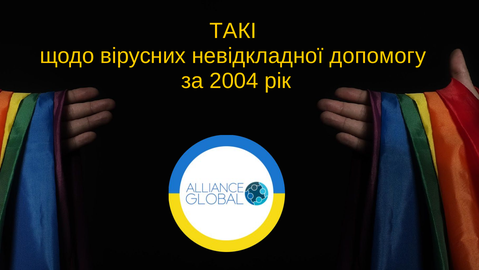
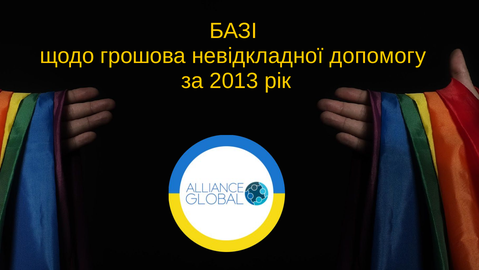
ТАКІ: ТАКІ -> БАЗІ (233, 31)
вірусних: вірусних -> грошова (143, 56)
2004: 2004 -> 2013 (234, 81)
